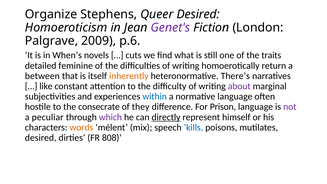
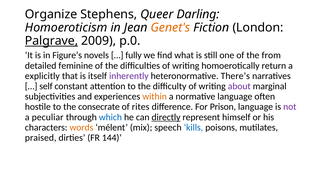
Queer Desired: Desired -> Darling (198, 14)
Genet's colour: purple -> orange (170, 27)
Palgrave underline: none -> present (51, 41)
p.6: p.6 -> p.0 (130, 41)
When’s: When’s -> Figure’s (67, 55)
cuts: cuts -> fully (134, 55)
traits: traits -> from (271, 55)
between: between -> explicitly (42, 76)
inherently colour: orange -> purple (129, 76)
like: like -> self (46, 86)
within colour: blue -> orange (155, 96)
they: they -> rites (141, 107)
which colour: purple -> blue (110, 117)
desired: desired -> praised (41, 138)
808: 808 -> 144 (112, 138)
